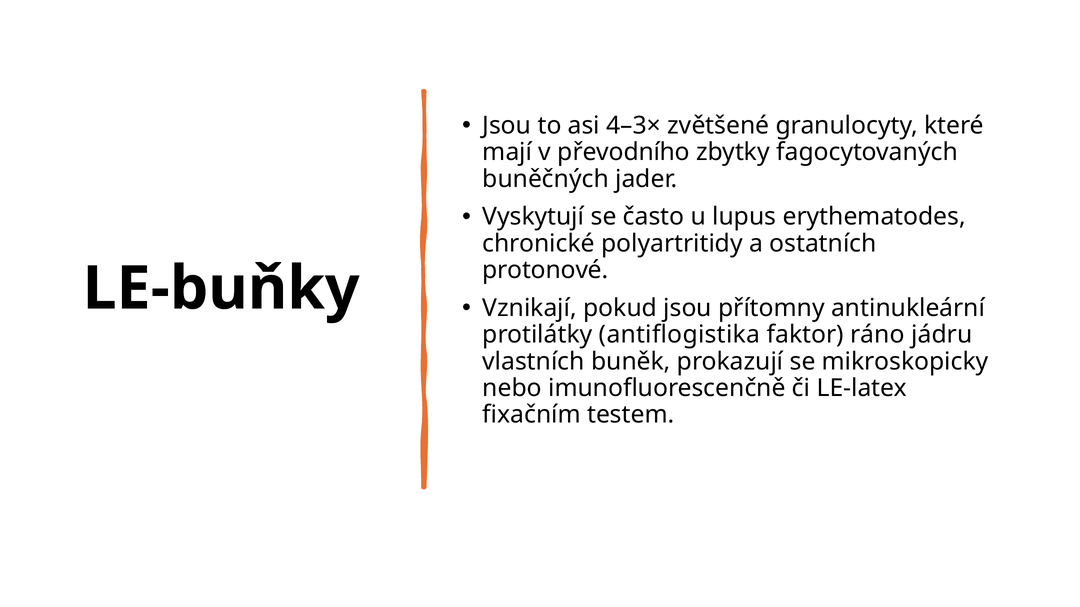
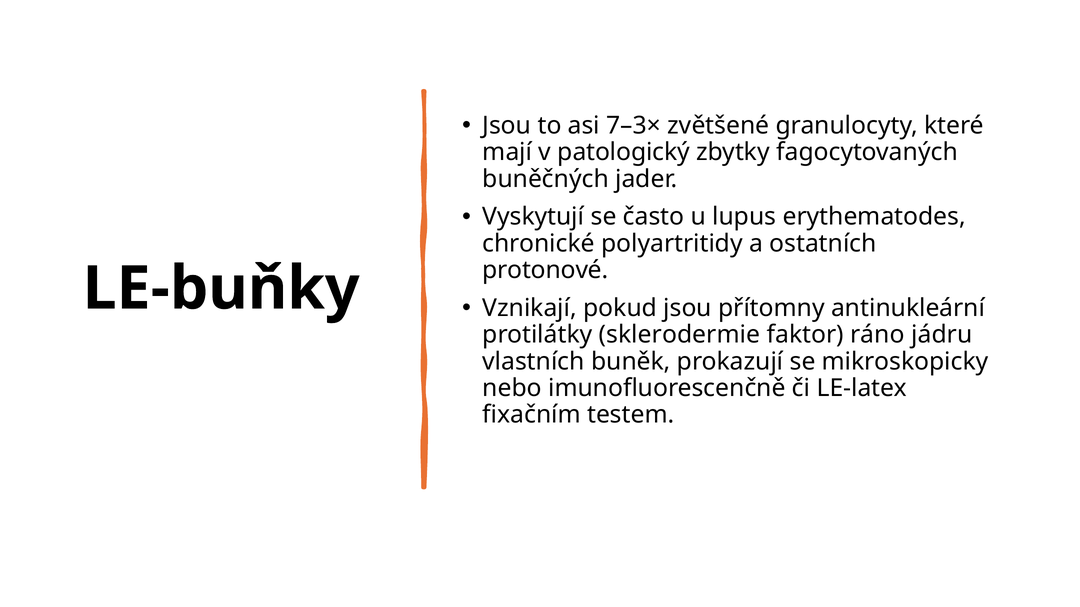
4–3×: 4–3× -> 7–3× (634, 126)
převodního: převodního -> patologický (624, 152)
antiflogistika: antiflogistika -> sklerodermie (680, 335)
